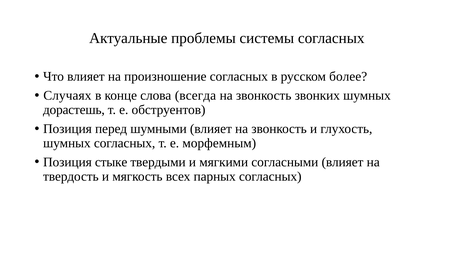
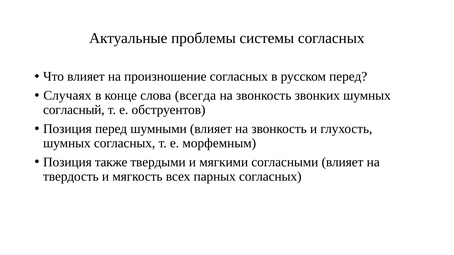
русском более: более -> перед (348, 77)
дорастешь: дорастешь -> согласный (74, 110)
стыке: стыке -> также (111, 162)
